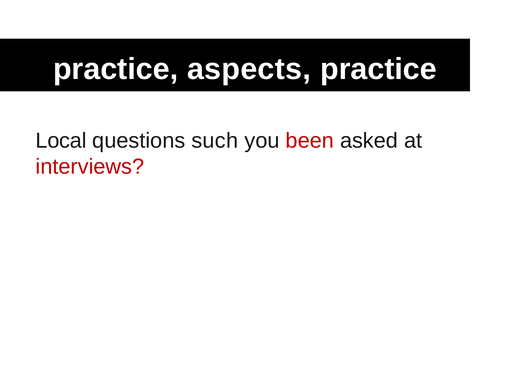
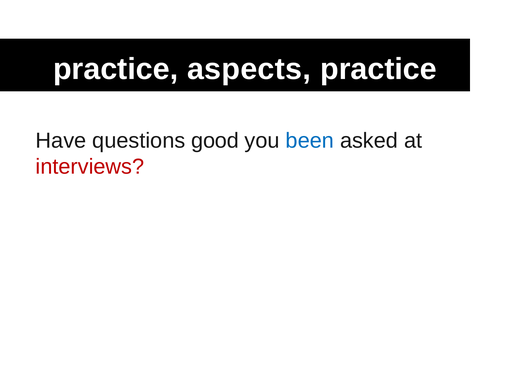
Local: Local -> Have (61, 141)
such: such -> good (215, 141)
been colour: red -> blue (310, 141)
